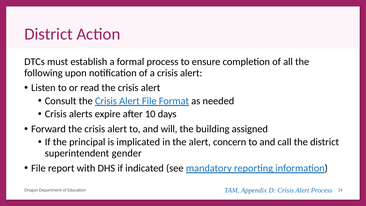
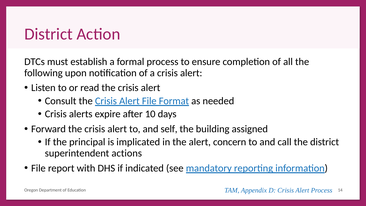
will: will -> self (169, 129)
gender: gender -> actions (127, 153)
